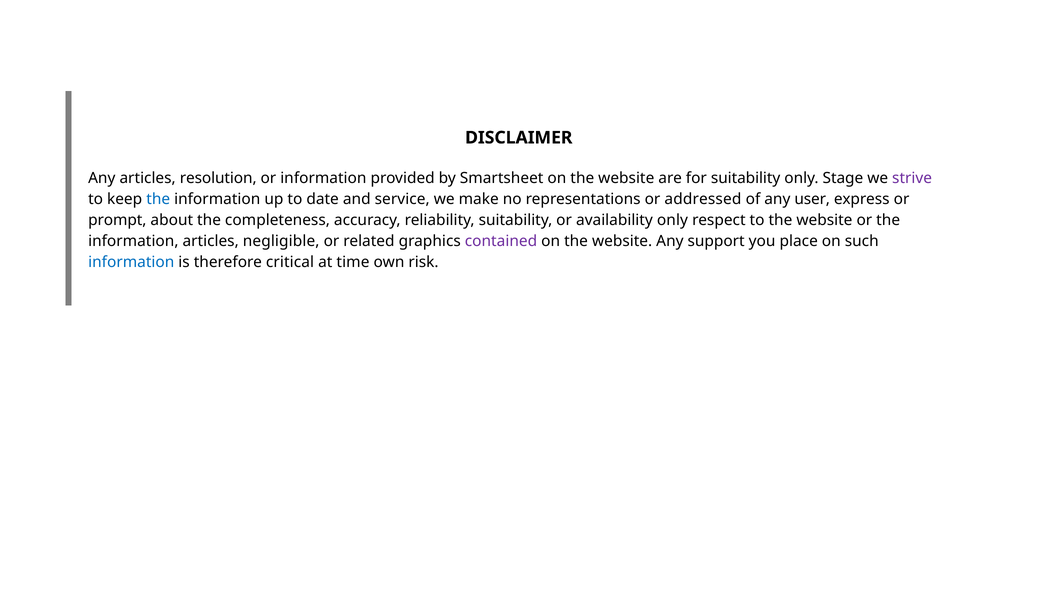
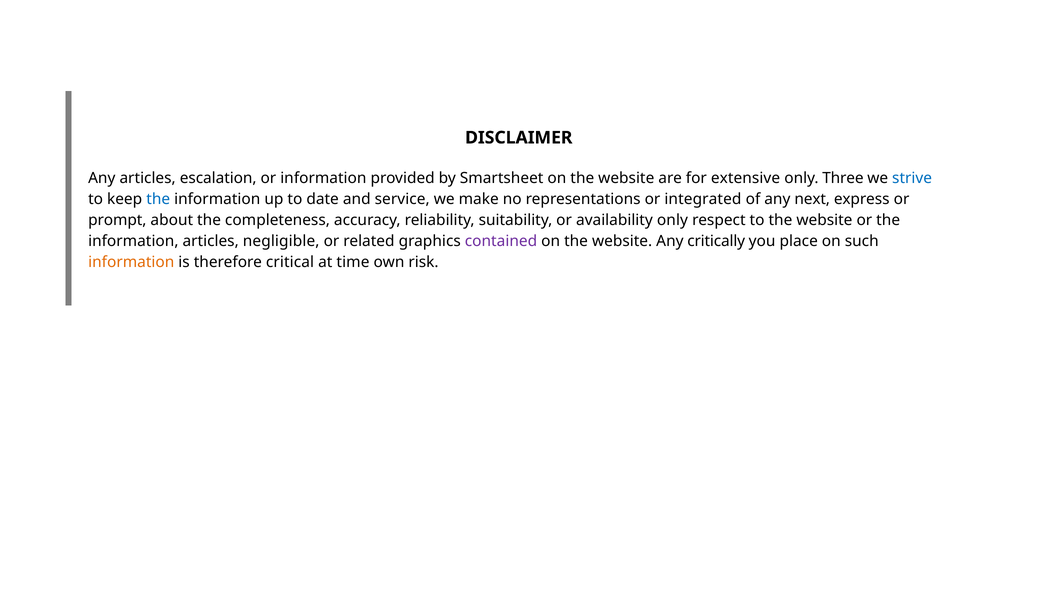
resolution: resolution -> escalation (218, 178)
for suitability: suitability -> extensive (746, 178)
Stage: Stage -> Three (843, 178)
strive colour: purple -> blue (912, 178)
addressed: addressed -> integrated (703, 199)
user: user -> next (812, 199)
support: support -> critically (716, 241)
information colour: blue -> orange (131, 262)
